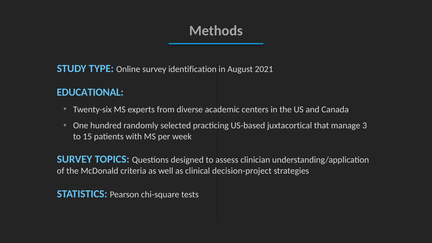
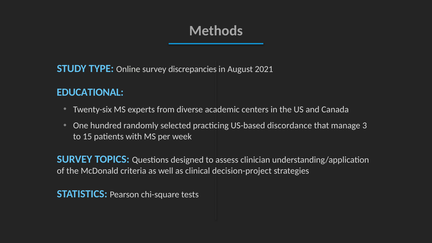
identification: identification -> discrepancies (192, 69)
juxtacortical: juxtacortical -> discordance (290, 126)
